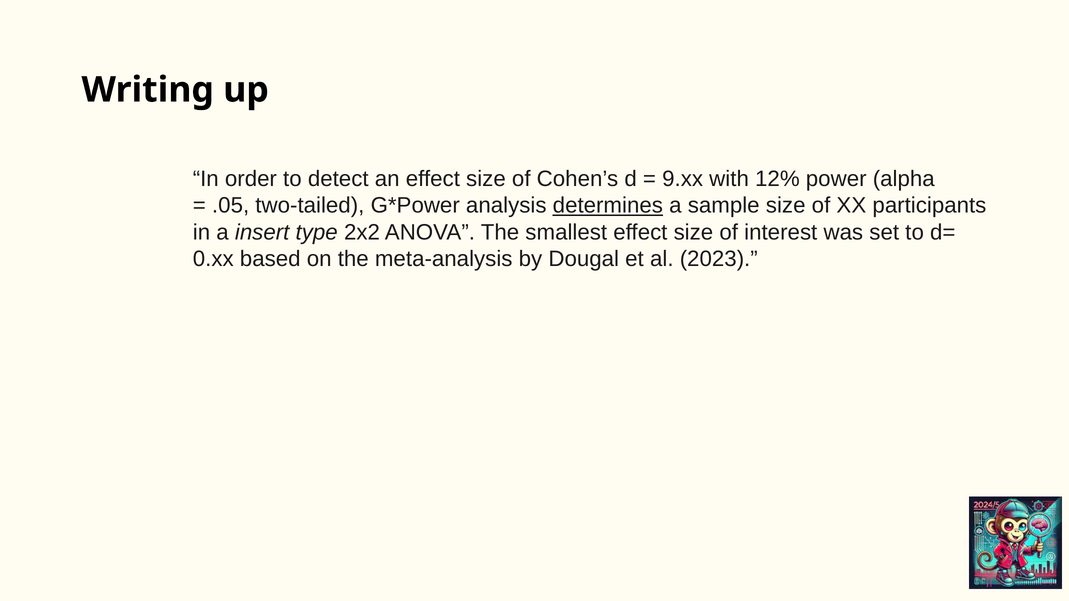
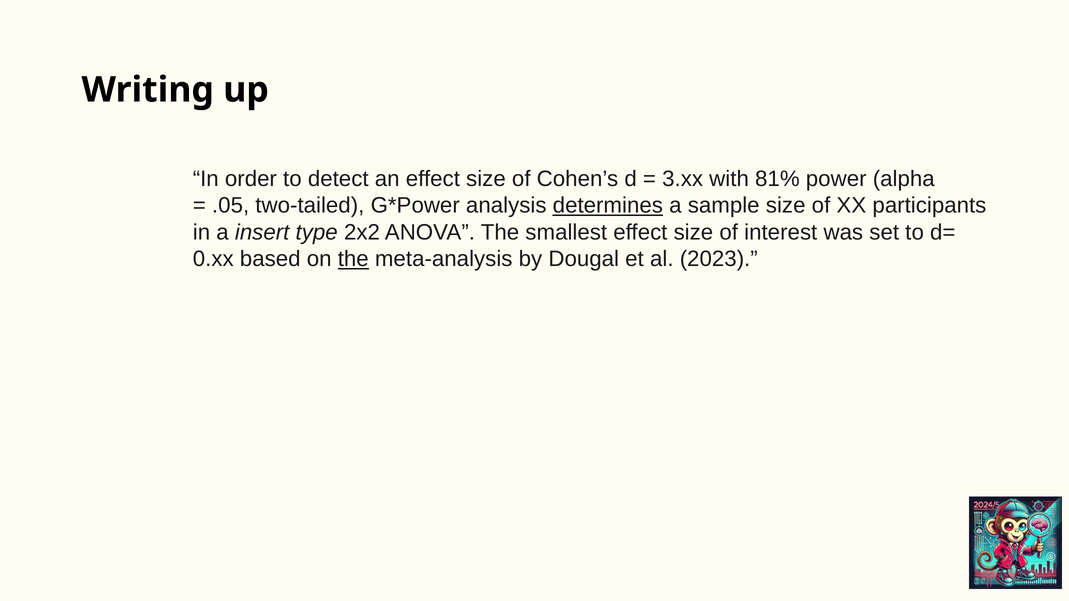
9.xx: 9.xx -> 3.xx (683, 179)
12%: 12% -> 81% (777, 179)
the underline: none -> present (353, 259)
